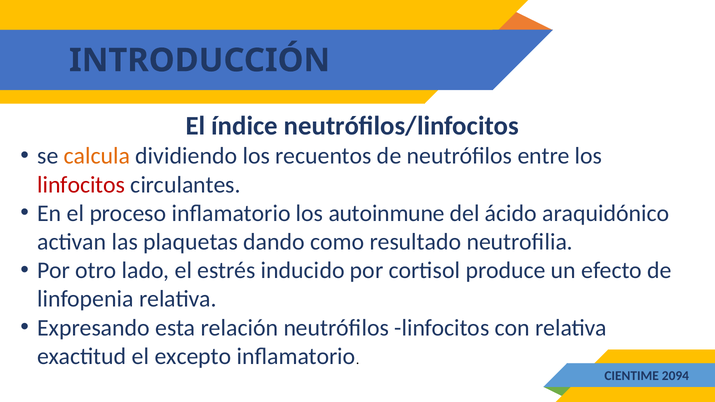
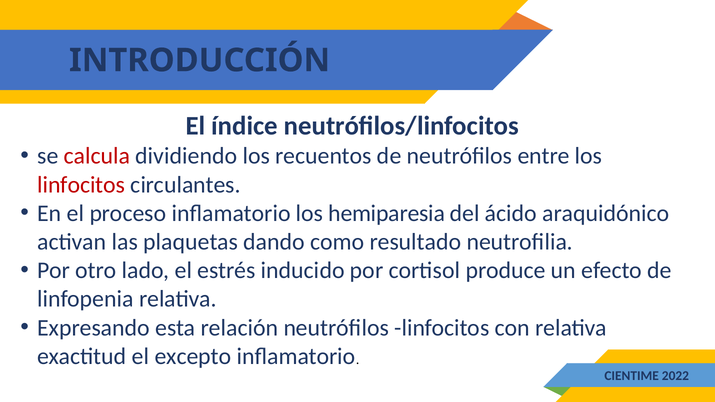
calcula colour: orange -> red (97, 156)
autoinmune: autoinmune -> hemiparesia (387, 213)
2094: 2094 -> 2022 (675, 376)
